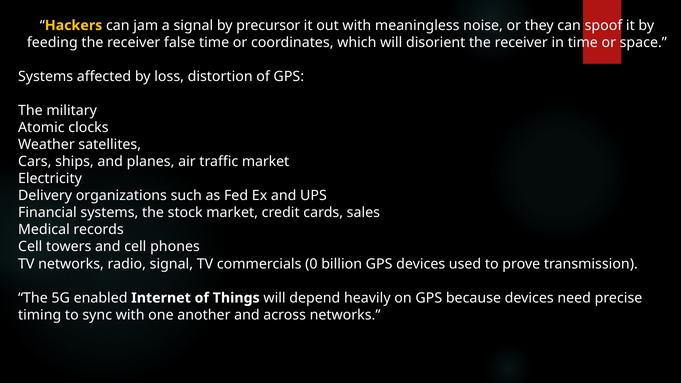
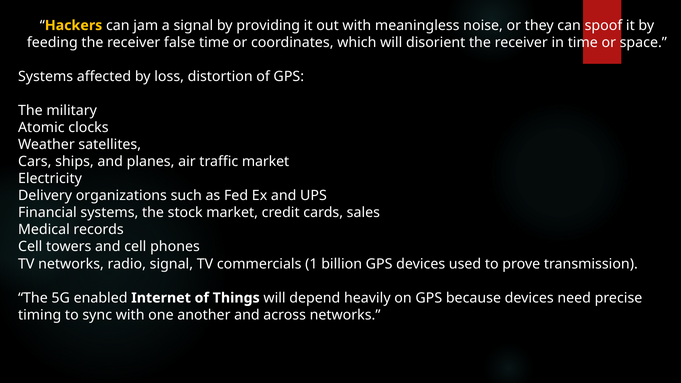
precursor: precursor -> providing (268, 25)
0: 0 -> 1 (311, 264)
